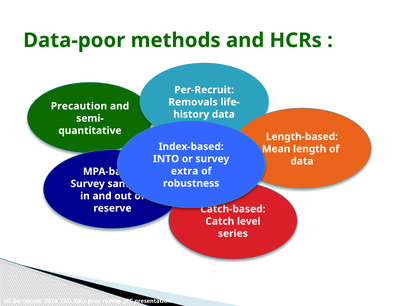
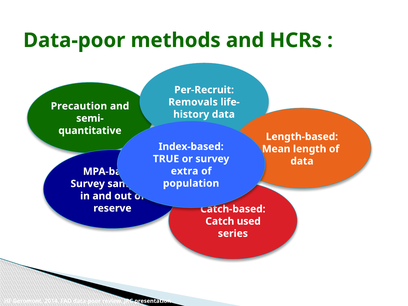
INTO: INTO -> TRUE (166, 159)
robustness: robustness -> population (191, 183)
level: level -> used (249, 221)
